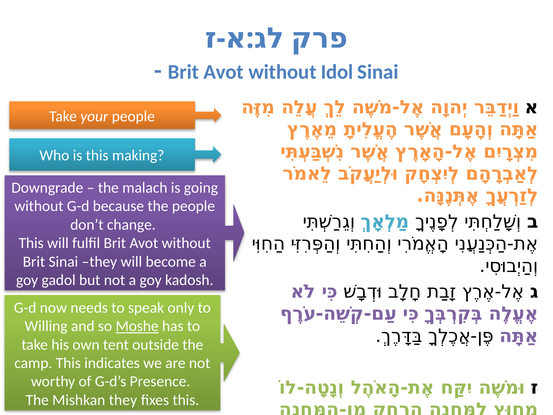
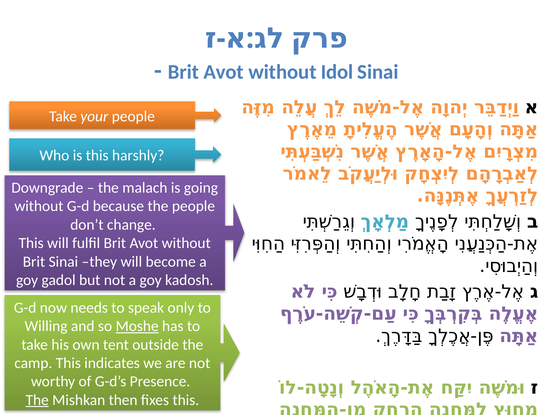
making: making -> harshly (138, 155)
The underline: none -> present (37, 400)
Mishkan they: they -> then (123, 400)
